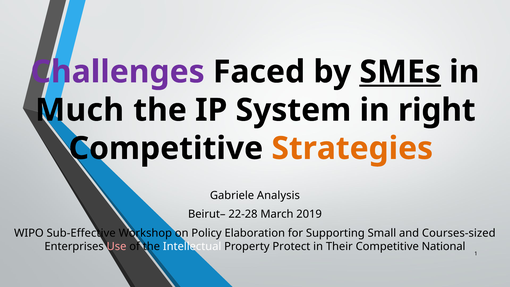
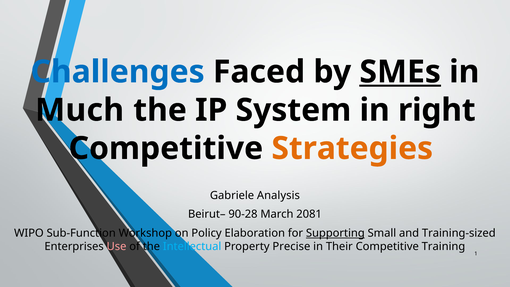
Challenges colour: purple -> blue (118, 72)
22-28: 22-28 -> 90-28 (243, 214)
2019: 2019 -> 2081 (309, 214)
Sub-Effective: Sub-Effective -> Sub-Function (81, 233)
Supporting underline: none -> present (335, 233)
Courses-sized: Courses-sized -> Training-sized (459, 233)
Intellectual colour: white -> light blue (192, 246)
Protect: Protect -> Precise (291, 246)
National: National -> Training (443, 246)
